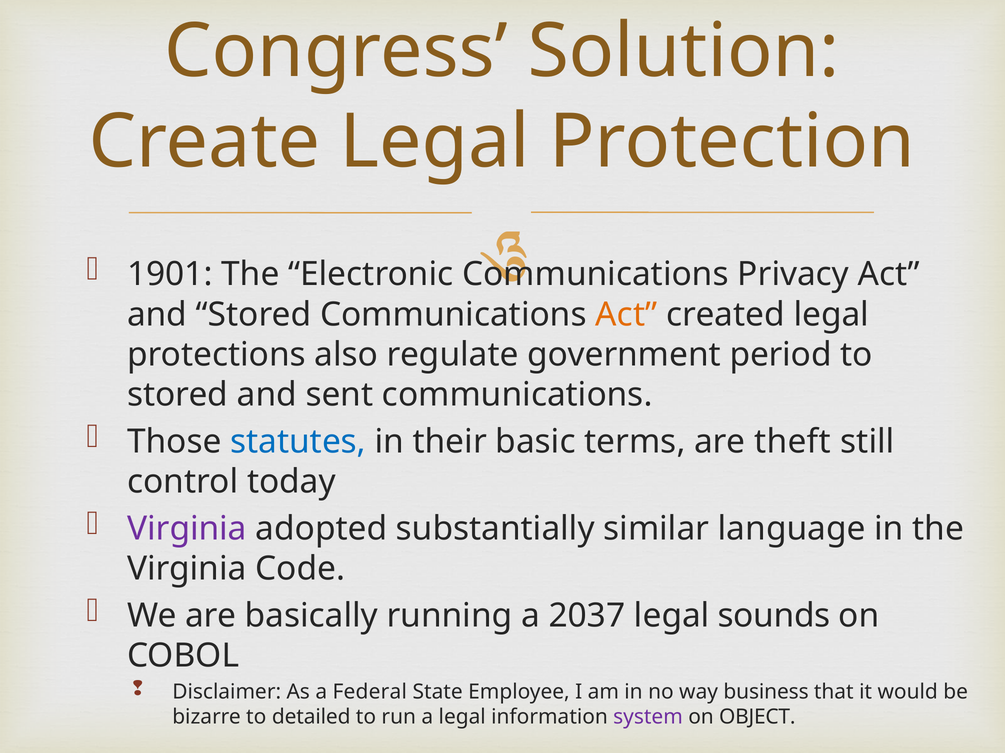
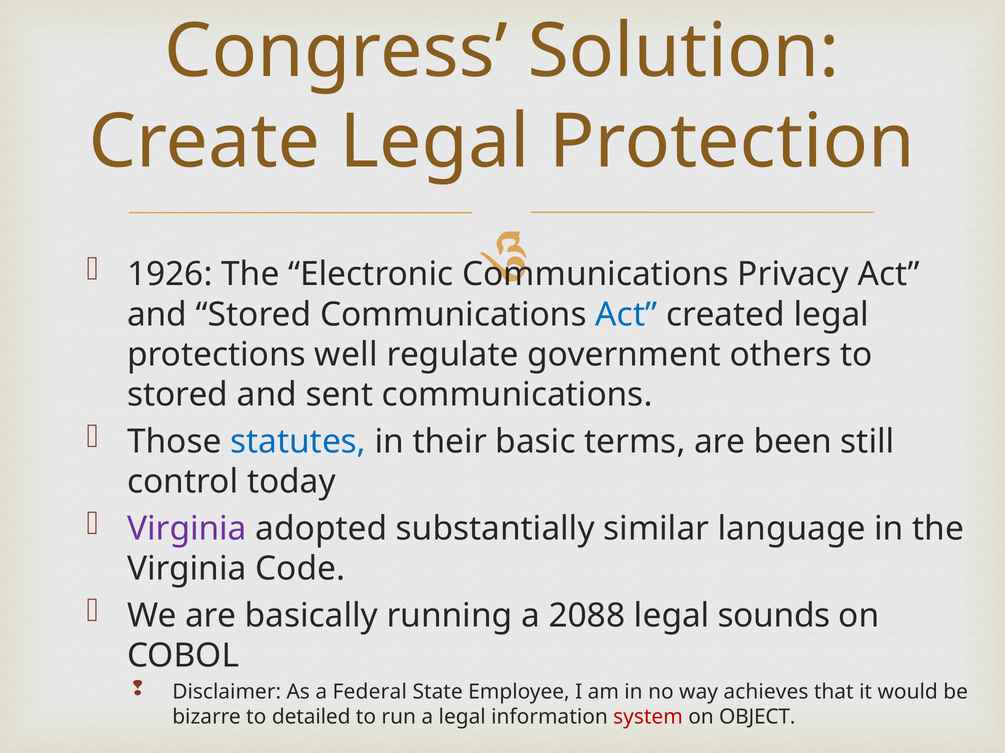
1901: 1901 -> 1926 (170, 275)
Act colour: orange -> blue (626, 315)
also: also -> well (346, 355)
period: period -> others (781, 355)
theft: theft -> been (793, 442)
2037: 2037 -> 2088 (587, 616)
business: business -> achieves (766, 692)
system colour: purple -> red (648, 718)
